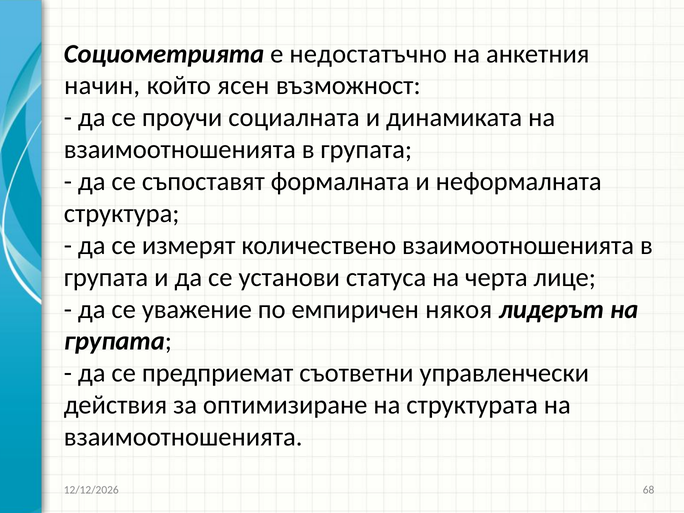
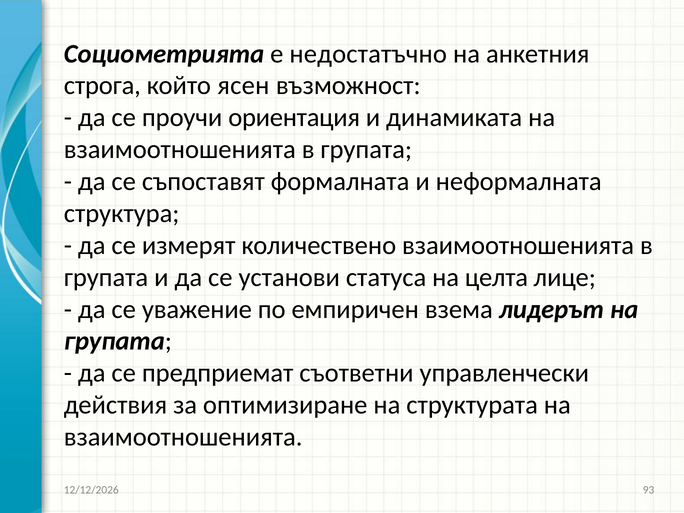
начин: начин -> строга (102, 86)
социалната: социалната -> ориентация (294, 118)
черта: черта -> целта (496, 277)
някоя: някоя -> взема (459, 309)
68: 68 -> 93 (649, 490)
